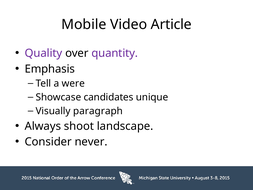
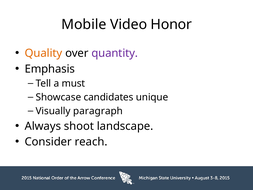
Article: Article -> Honor (171, 24)
Quality colour: purple -> orange (43, 53)
were: were -> must (73, 83)
never: never -> reach (91, 142)
